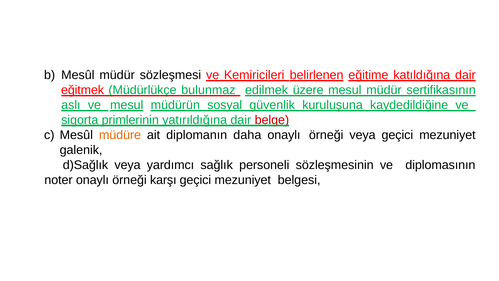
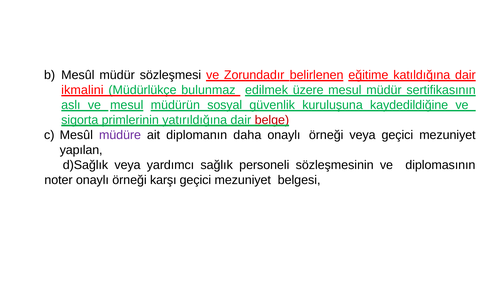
Kemiricileri: Kemiricileri -> Zorundadır (254, 75)
eğitmek: eğitmek -> ikmalini (82, 90)
müdüre colour: orange -> purple (120, 135)
galenik: galenik -> yapılan (81, 150)
